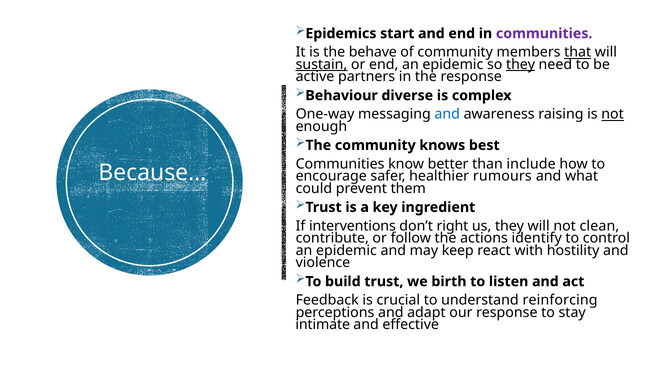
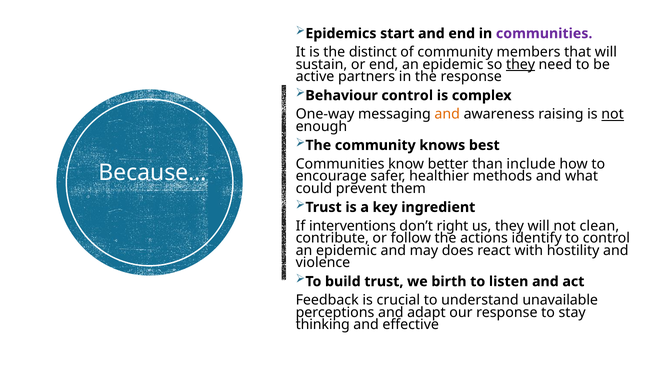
behave: behave -> distinct (373, 52)
that underline: present -> none (578, 52)
sustain underline: present -> none (321, 65)
Behaviour diverse: diverse -> control (407, 96)
and colour: blue -> orange (447, 114)
rumours: rumours -> methods (502, 176)
keep: keep -> does (458, 251)
reinforcing: reinforcing -> unavailable (560, 300)
intimate: intimate -> thinking (323, 325)
